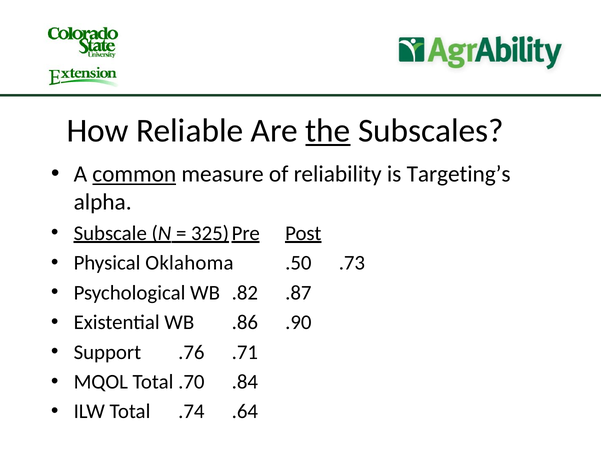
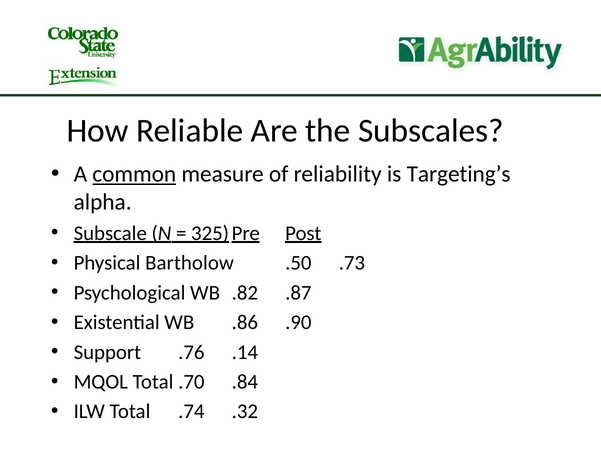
the underline: present -> none (328, 131)
Oklahoma: Oklahoma -> Bartholow (190, 263)
.71: .71 -> .14 (245, 352)
.64: .64 -> .32 (245, 411)
